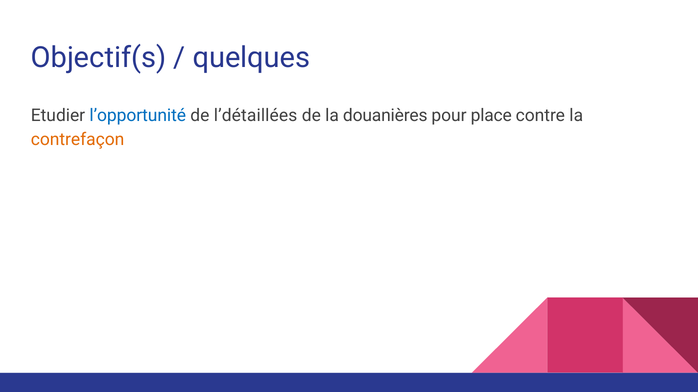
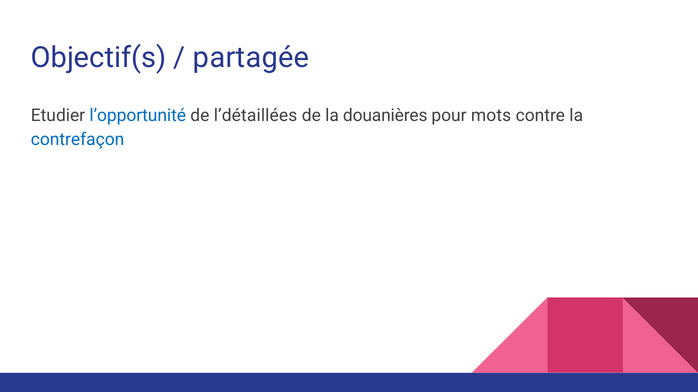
quelques: quelques -> partagée (251, 58)
place: place -> mots (491, 116)
contrefaçon colour: orange -> blue (78, 140)
